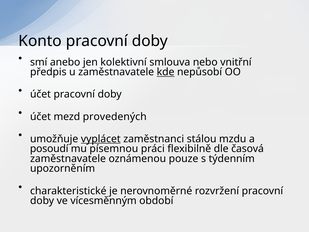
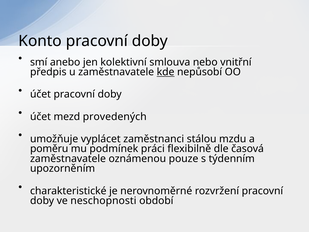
vyplácet underline: present -> none (101, 139)
posoudí: posoudí -> poměru (49, 149)
písemnou: písemnou -> podmínek (114, 149)
vícesměnným: vícesměnným -> neschopnosti (103, 201)
